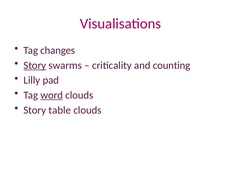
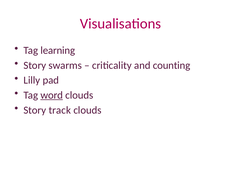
changes: changes -> learning (58, 51)
Story underline: present -> none (35, 66)
table: table -> track (60, 111)
